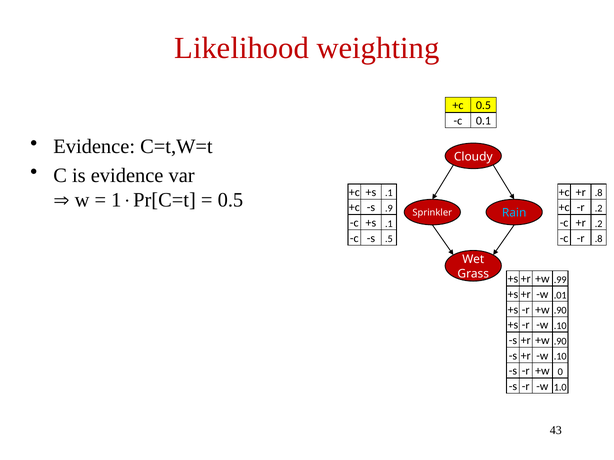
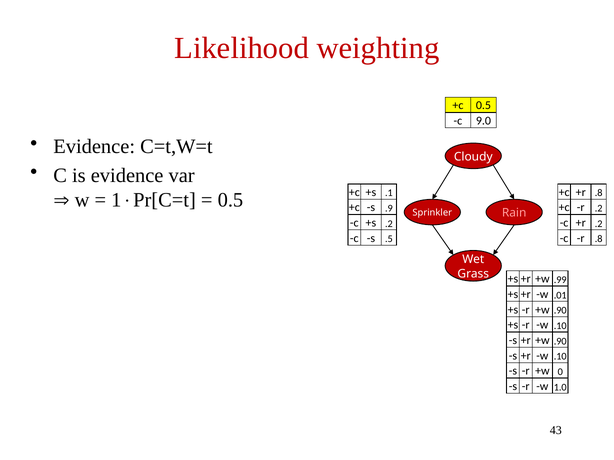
0.1: 0.1 -> 9.0 (483, 121)
Rain colour: light blue -> pink (514, 213)
c +s .1: .1 -> .2 (389, 224)
